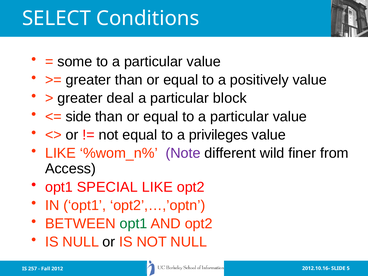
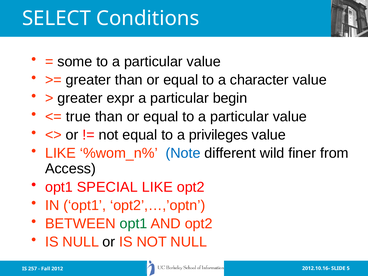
positively: positively -> character (259, 80)
deal: deal -> expr (120, 98)
block: block -> begin (230, 98)
side: side -> true (78, 117)
Note colour: purple -> blue (183, 153)
